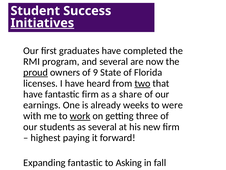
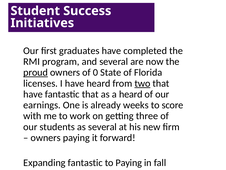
Initiatives underline: present -> none (42, 23)
9: 9 -> 0 (95, 72)
fantastic firm: firm -> that (90, 94)
a share: share -> heard (131, 94)
were: were -> score (172, 105)
work underline: present -> none (80, 116)
highest: highest -> owners (46, 137)
to Asking: Asking -> Paying (129, 162)
